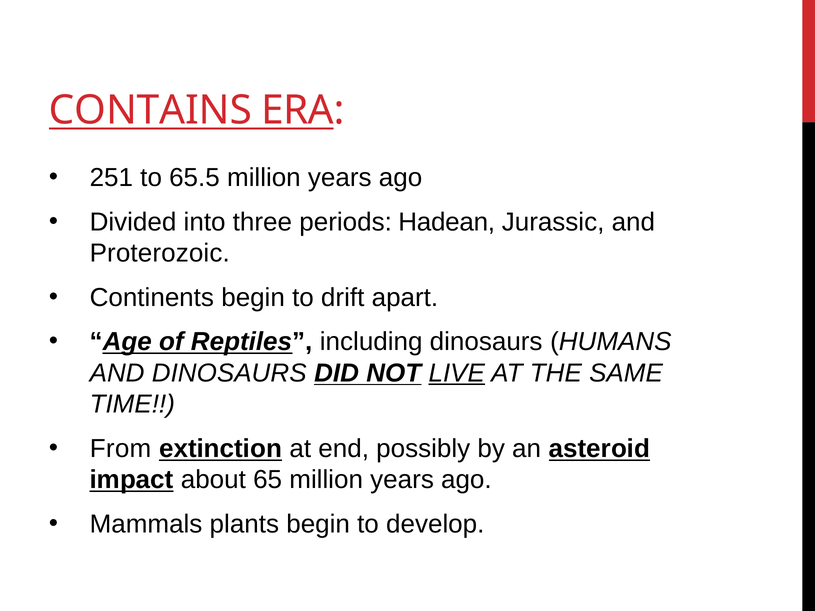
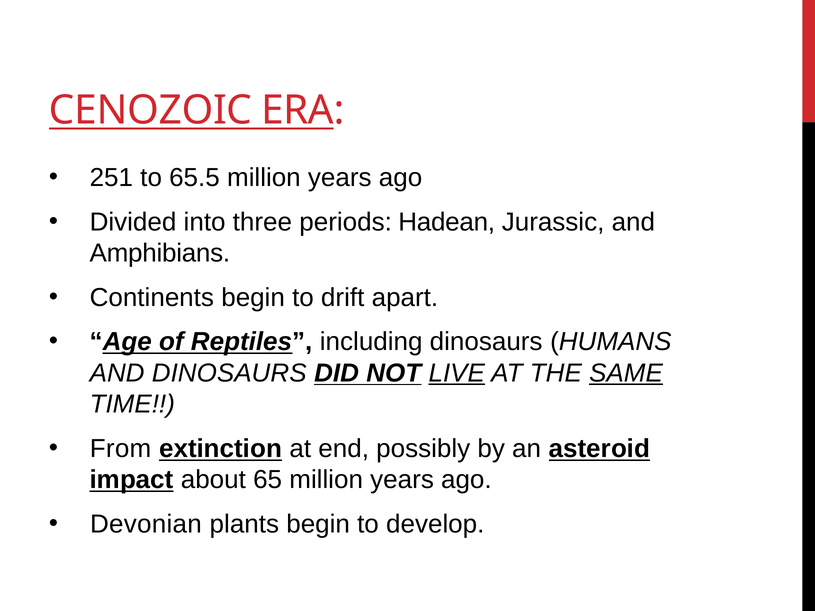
CONTAINS: CONTAINS -> CENOZOIC (151, 110)
Proterozoic: Proterozoic -> Amphibians (160, 253)
SAME underline: none -> present (626, 373)
Mammals: Mammals -> Devonian (146, 524)
